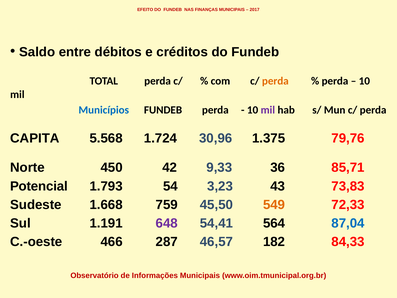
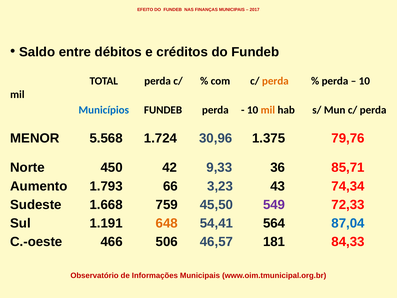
mil colour: purple -> orange (268, 110)
CAPITA: CAPITA -> MENOR (35, 138)
Potencial: Potencial -> Aumento (39, 186)
54: 54 -> 66 (170, 186)
73,83: 73,83 -> 74,34 (348, 186)
549 colour: orange -> purple (274, 205)
648 colour: purple -> orange (167, 223)
287: 287 -> 506 (167, 242)
182: 182 -> 181 (274, 242)
